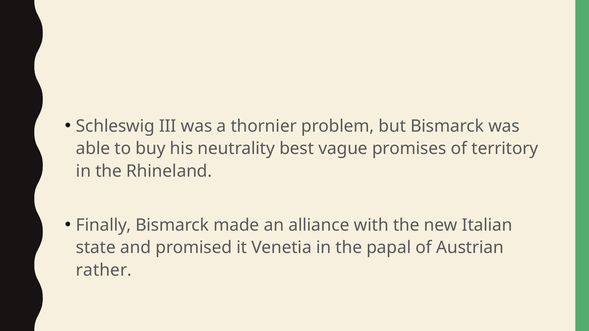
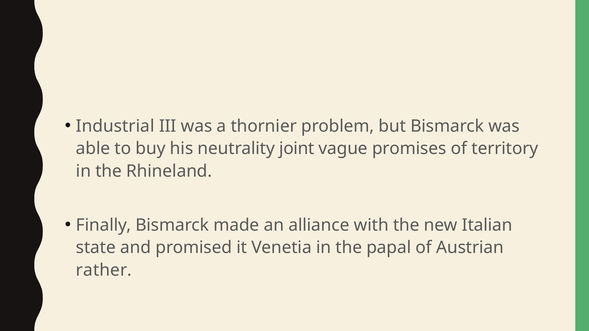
Schleswig: Schleswig -> Industrial (115, 126)
best: best -> joint (297, 149)
